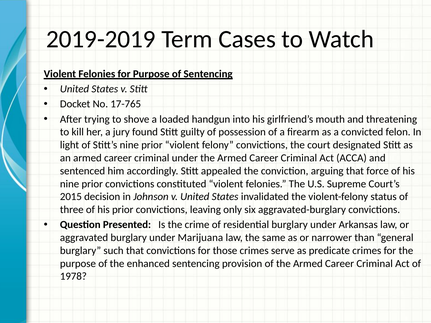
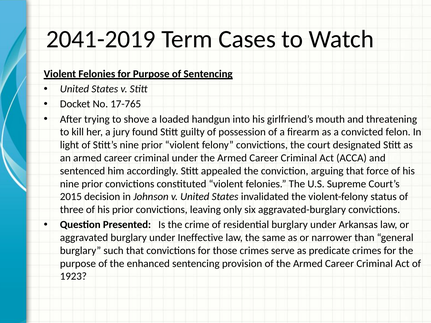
2019-2019: 2019-2019 -> 2041-2019 (101, 39)
Marijuana: Marijuana -> Ineffective (200, 238)
1978: 1978 -> 1923 (73, 277)
